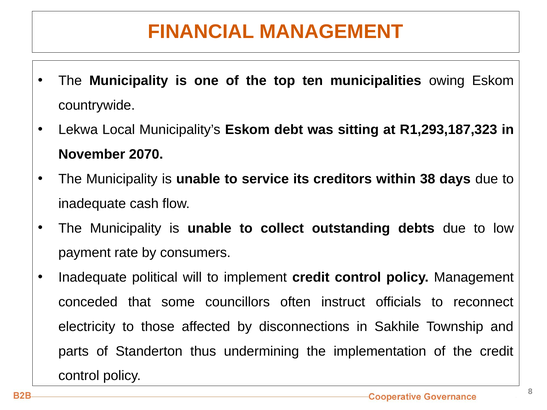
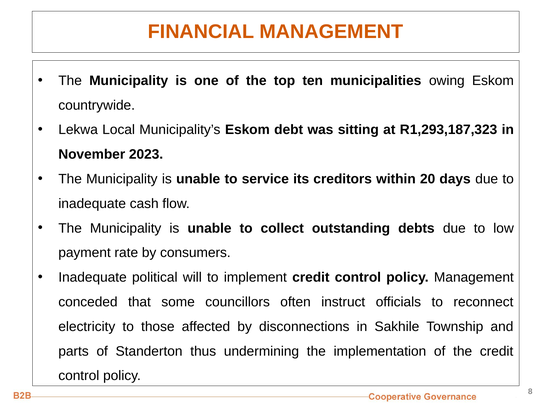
2070: 2070 -> 2023 (146, 154)
38: 38 -> 20 (428, 179)
